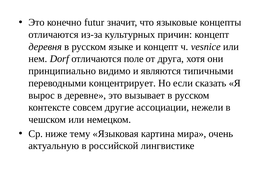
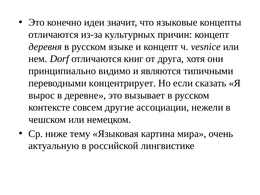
futur: futur -> идеи (94, 22)
поле: поле -> книг (134, 59)
